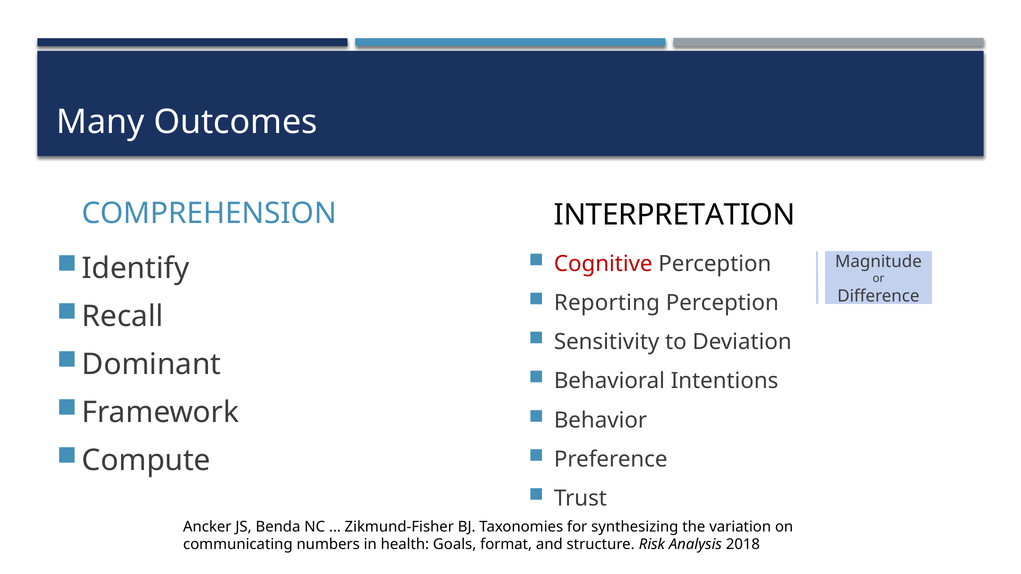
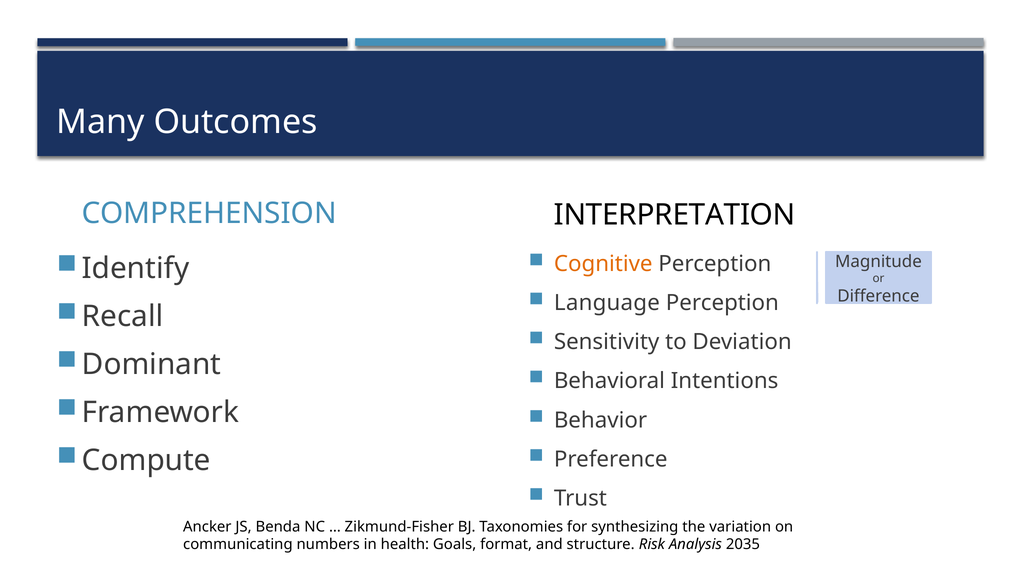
Cognitive colour: red -> orange (603, 264)
Reporting: Reporting -> Language (607, 303)
2018: 2018 -> 2035 (743, 545)
